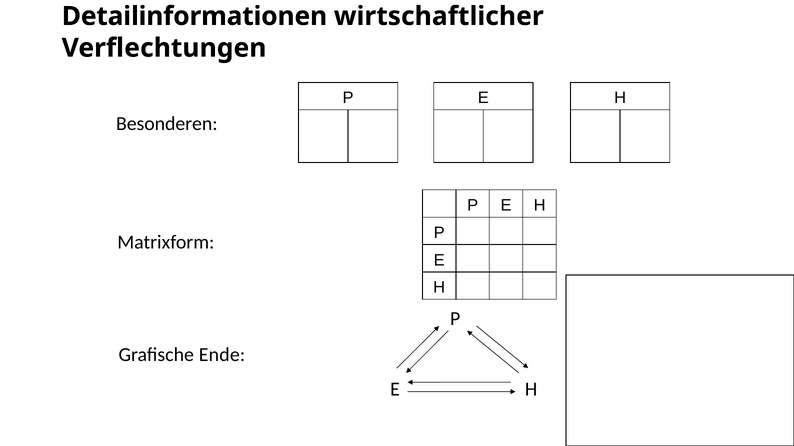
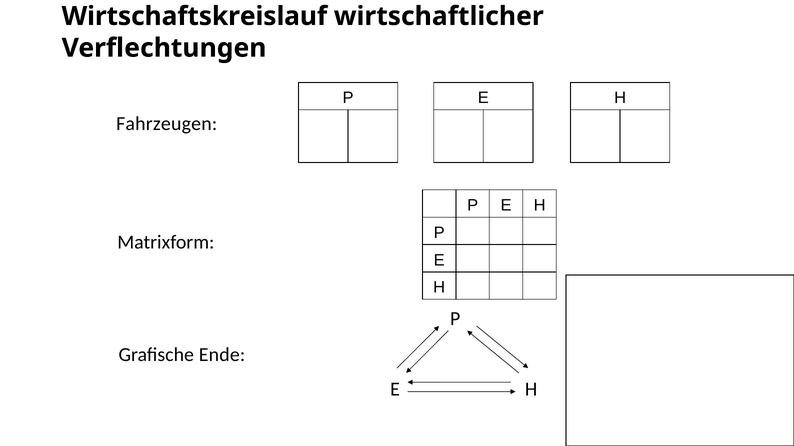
Detailinformationen: Detailinformationen -> Wirtschaftskreislauf (194, 16)
Besonderen: Besonderen -> Fahrzeugen (167, 124)
